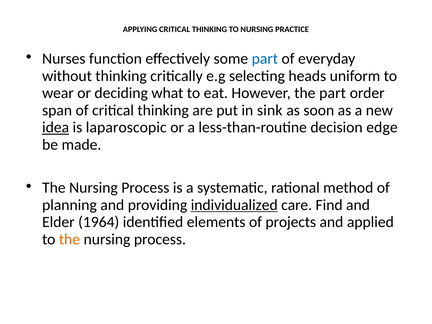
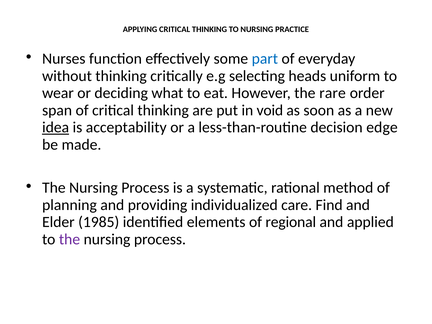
the part: part -> rare (333, 93)
sink: sink -> void (270, 110)
laparoscopic: laparoscopic -> acceptability (126, 127)
individualized underline: present -> none (234, 205)
1964: 1964 -> 1985 (99, 222)
projects: projects -> regional (291, 222)
the colour: orange -> purple (70, 239)
